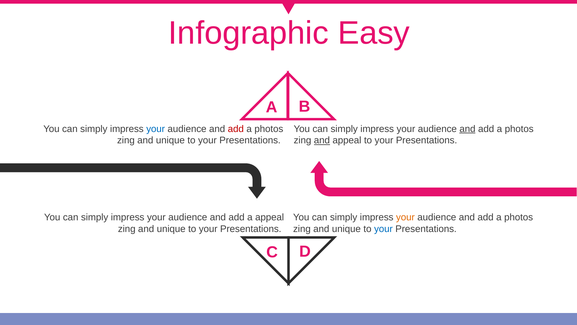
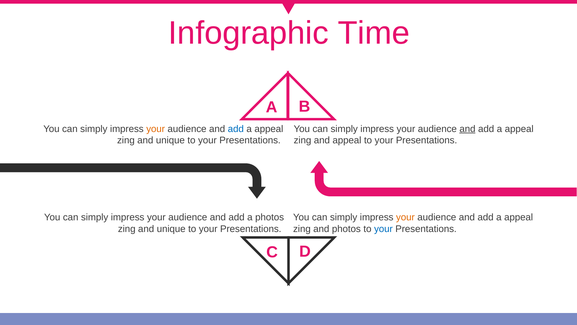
Easy: Easy -> Time (374, 33)
your colour: blue -> orange (156, 129)
add colour: red -> blue (236, 129)
photos: photos -> appeal (269, 129)
photos: photos -> appeal (519, 129)
and underline: present -> none (322, 140)
a appeal: appeal -> photos (270, 217)
photos: photos -> appeal (519, 217)
unique: unique -> photos (346, 229)
